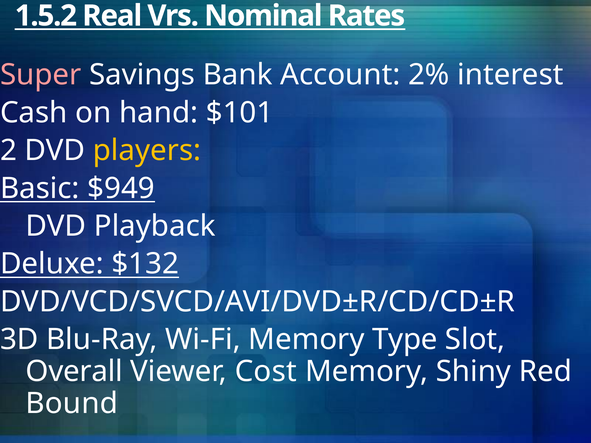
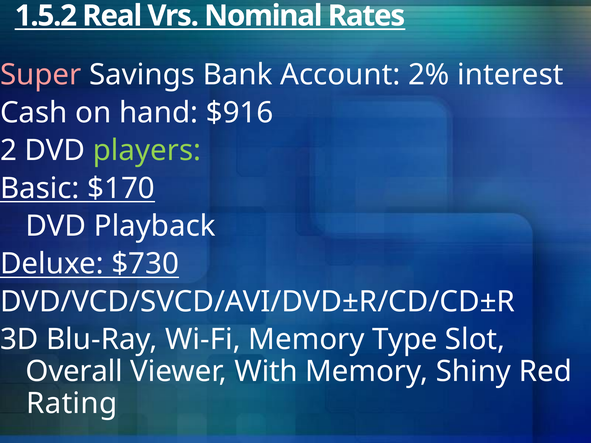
$101: $101 -> $916 (240, 113)
players colour: yellow -> light green (147, 151)
$949: $949 -> $170 (121, 188)
$132: $132 -> $730 (145, 264)
Cost: Cost -> With (266, 372)
Bound: Bound -> Rating (72, 404)
